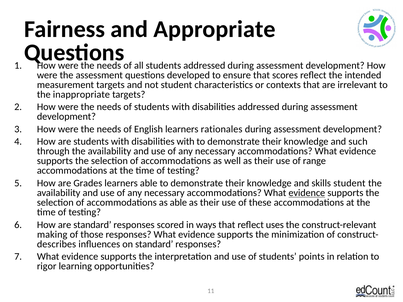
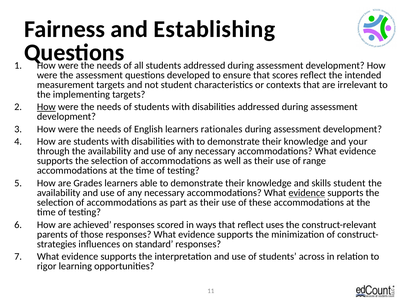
Appropriate: Appropriate -> Establishing (214, 29)
inappropriate: inappropriate -> implementing (81, 94)
How underline: none -> present (46, 107)
such: such -> your (358, 142)
as able: able -> part (178, 203)
are standard: standard -> achieved (92, 225)
making: making -> parents (52, 235)
describes: describes -> strategies (57, 244)
points: points -> across (312, 257)
